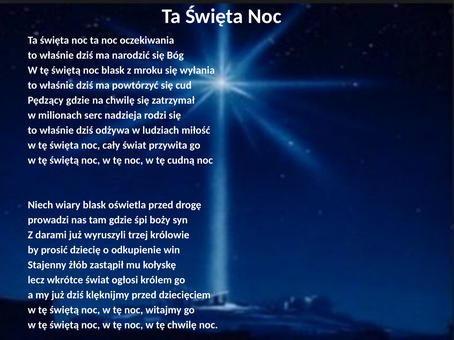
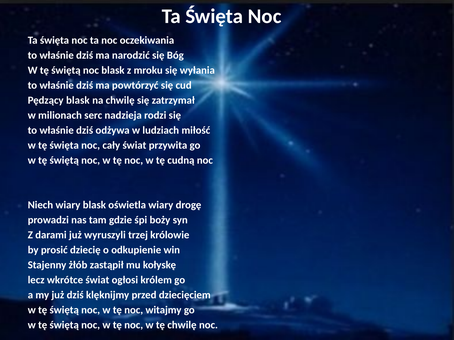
Pędzący gdzie: gdzie -> blask (78, 100)
oświetla przed: przed -> wiary (161, 205)
